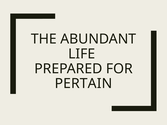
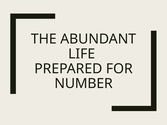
PERTAIN: PERTAIN -> NUMBER (84, 84)
